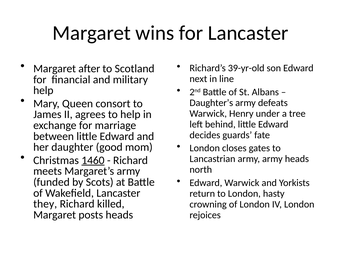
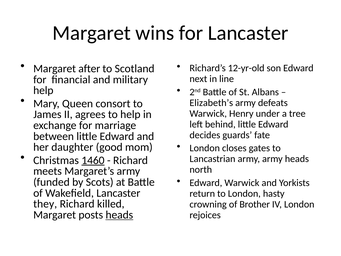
39-yr-old: 39-yr-old -> 12-yr-old (246, 68)
Daughter’s: Daughter’s -> Elizabeth’s (211, 103)
of London: London -> Brother (255, 204)
heads underline: none -> present (119, 215)
